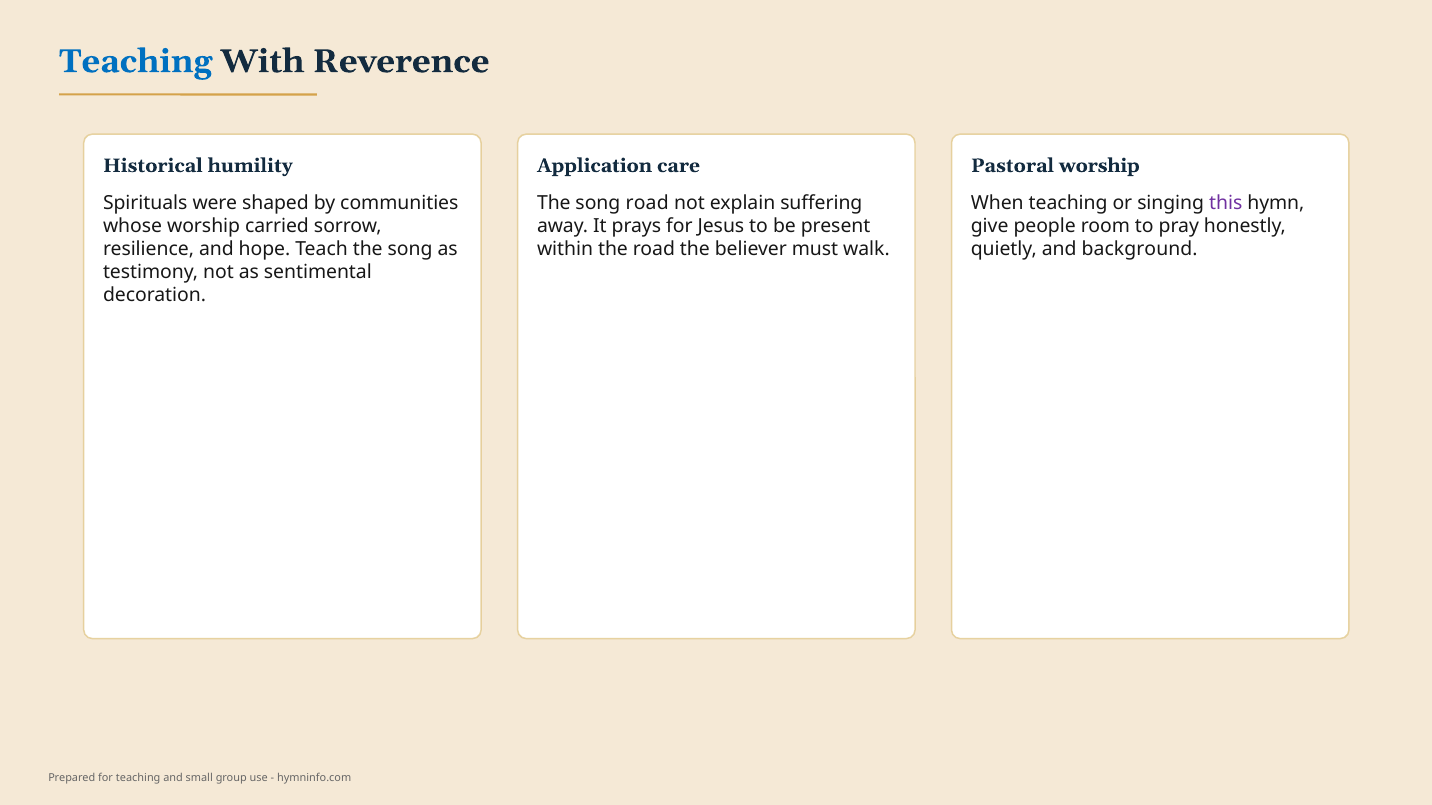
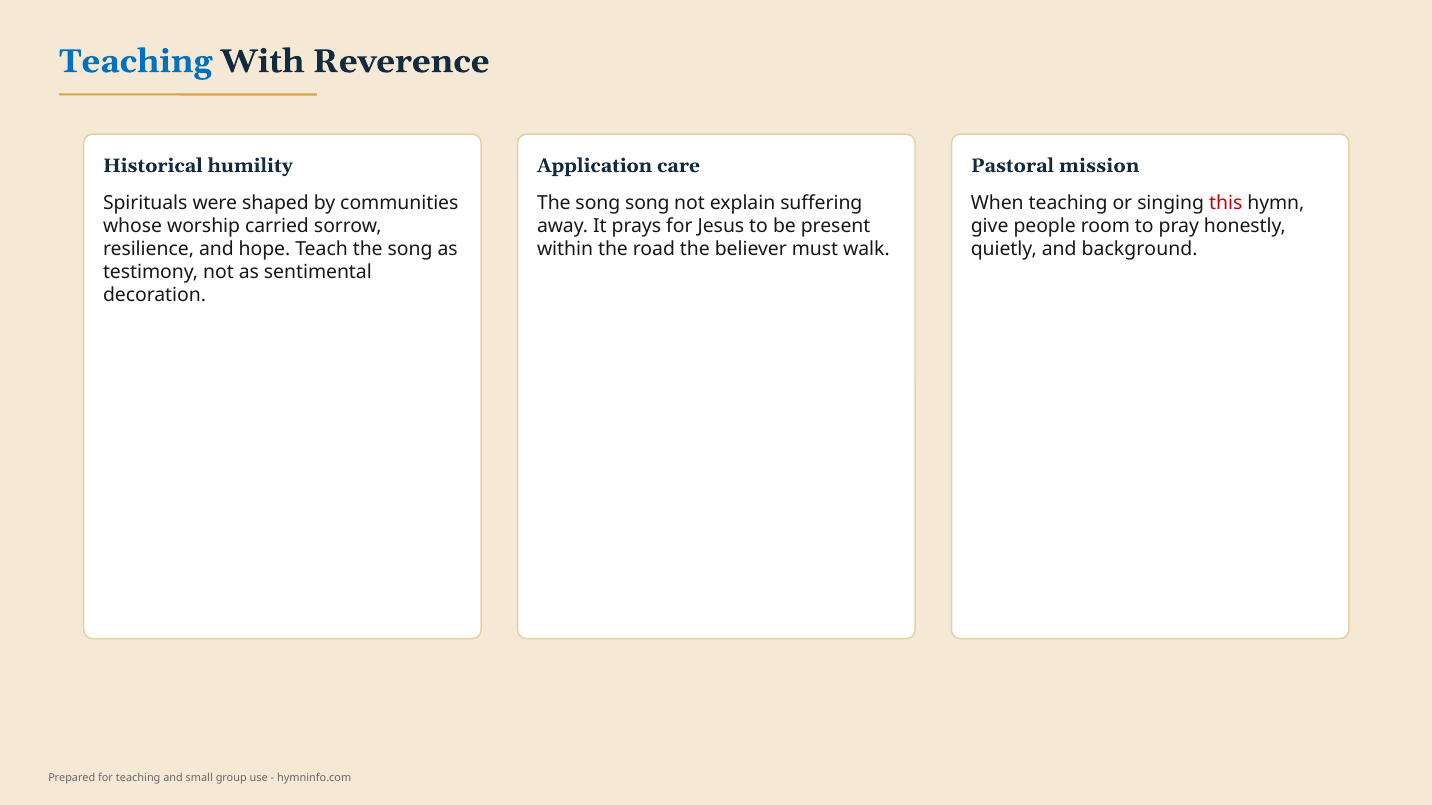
Pastoral worship: worship -> mission (1099, 166)
song road: road -> song (647, 203)
this colour: purple -> red (1226, 203)
